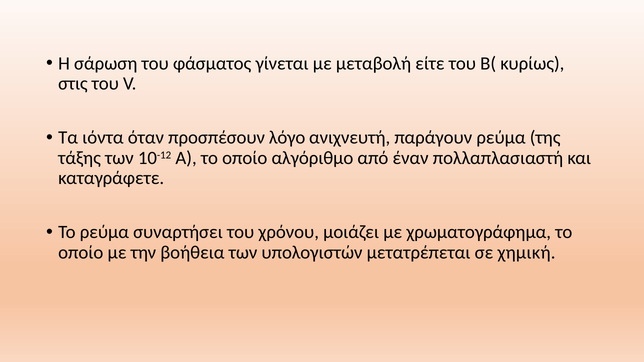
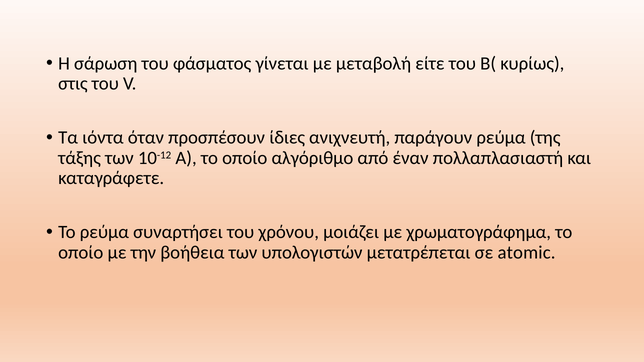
λόγο: λόγο -> ίδιες (287, 138)
χημική: χημική -> atomic (527, 253)
